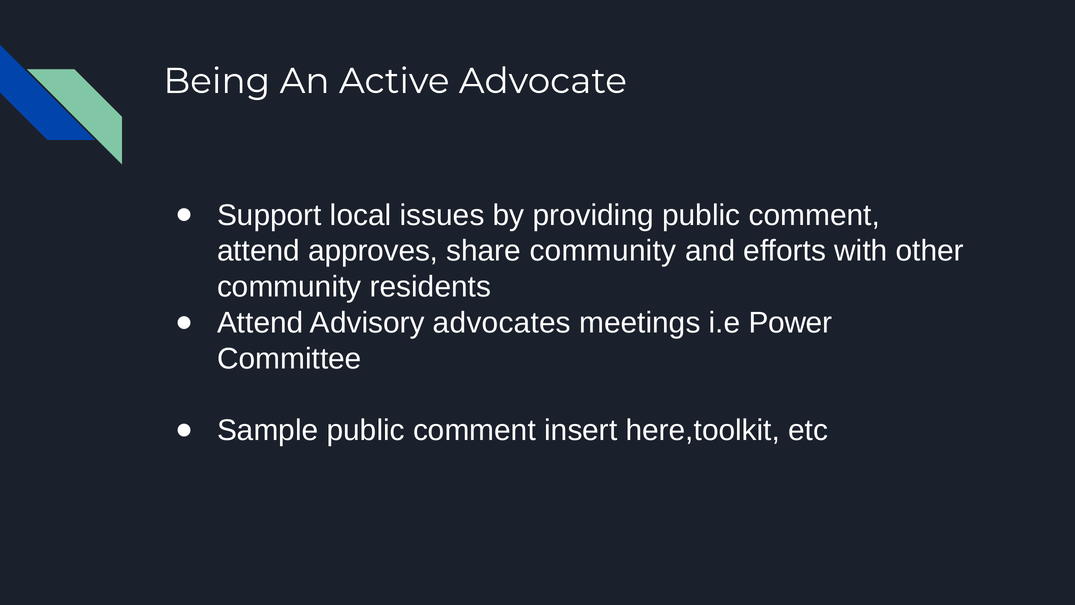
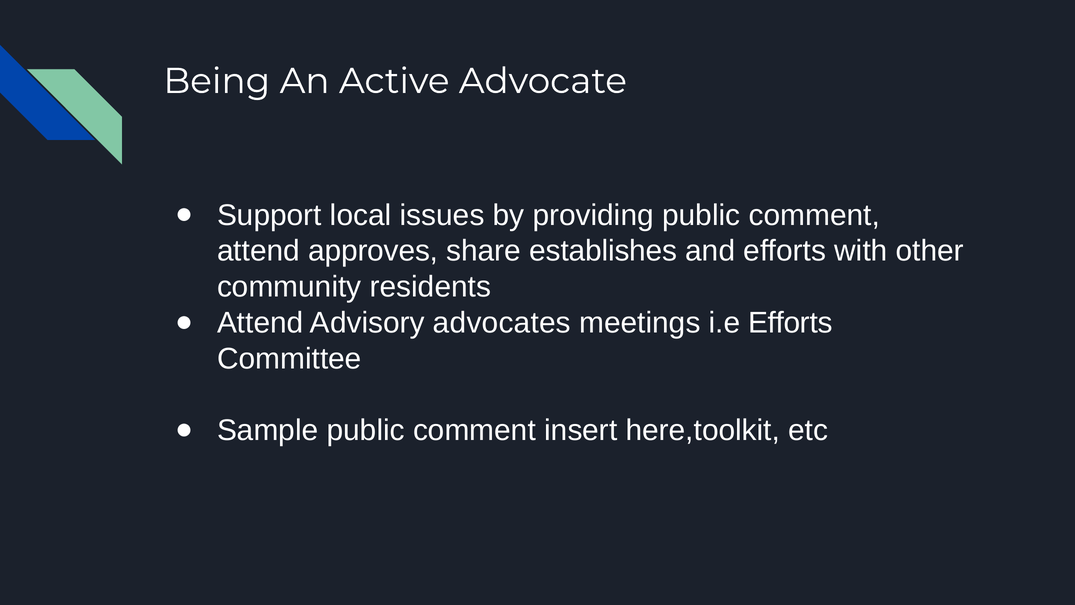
share community: community -> establishes (603, 251)
i.e Power: Power -> Efforts (790, 323)
